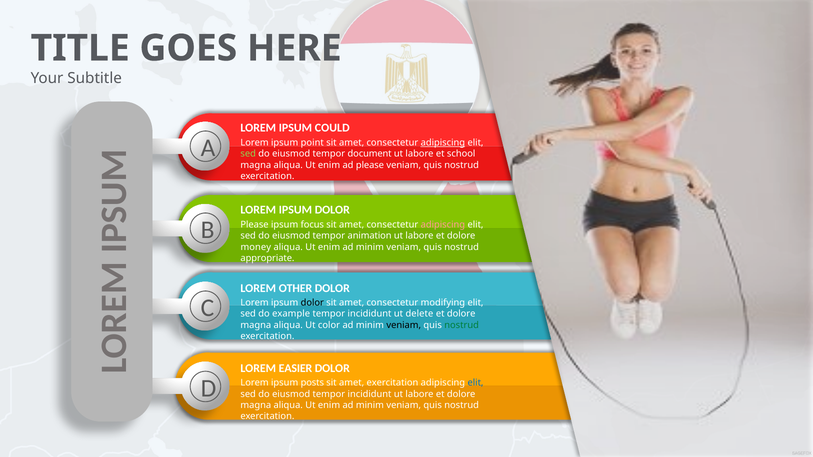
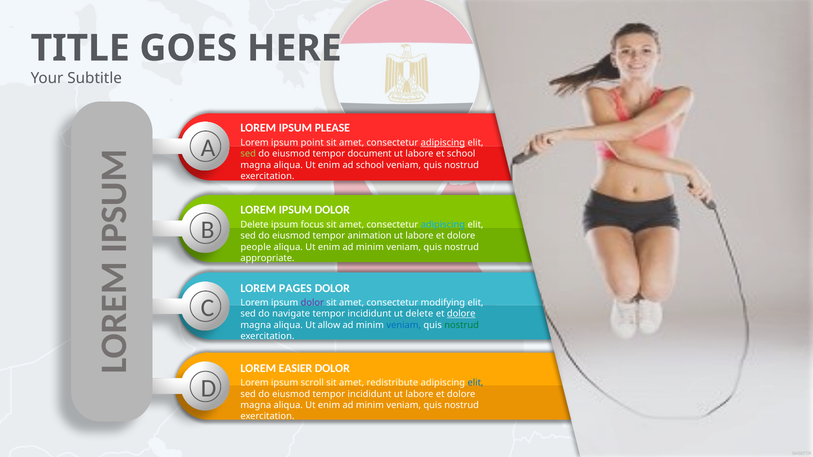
COULD: COULD -> PLEASE (332, 128)
ad please: please -> school (370, 165)
Please: Please -> Delete (255, 225)
adipiscing colour: pink -> light blue (443, 225)
money: money -> people (256, 247)
OTHER: OTHER -> PAGES (295, 288)
dolor colour: black -> purple (312, 303)
example: example -> navigate (291, 314)
dolore underline: none -> present (461, 314)
color: color -> allow (329, 325)
veniam colour: black -> blue (404, 325)
posts: posts -> scroll (312, 383)
amet exercitation: exercitation -> redistribute (392, 383)
